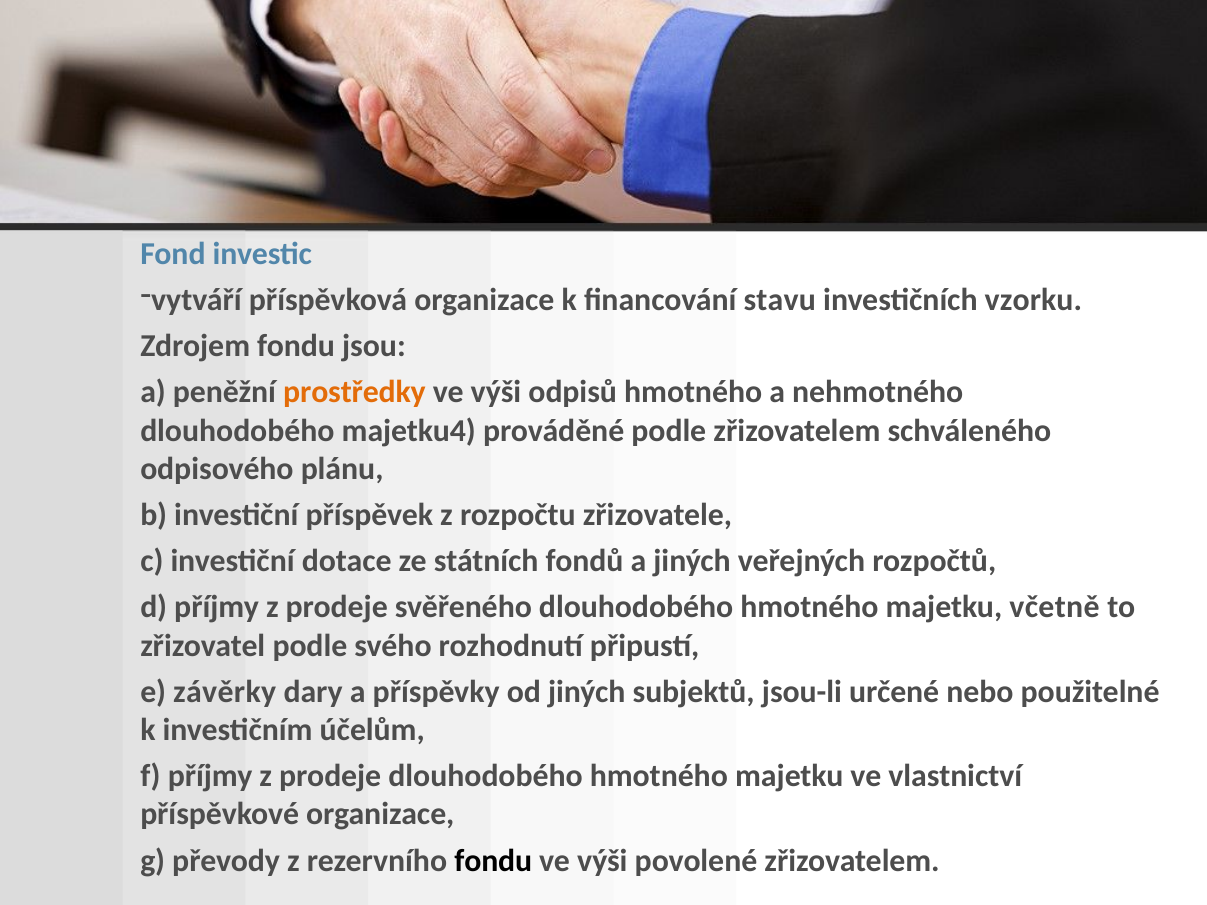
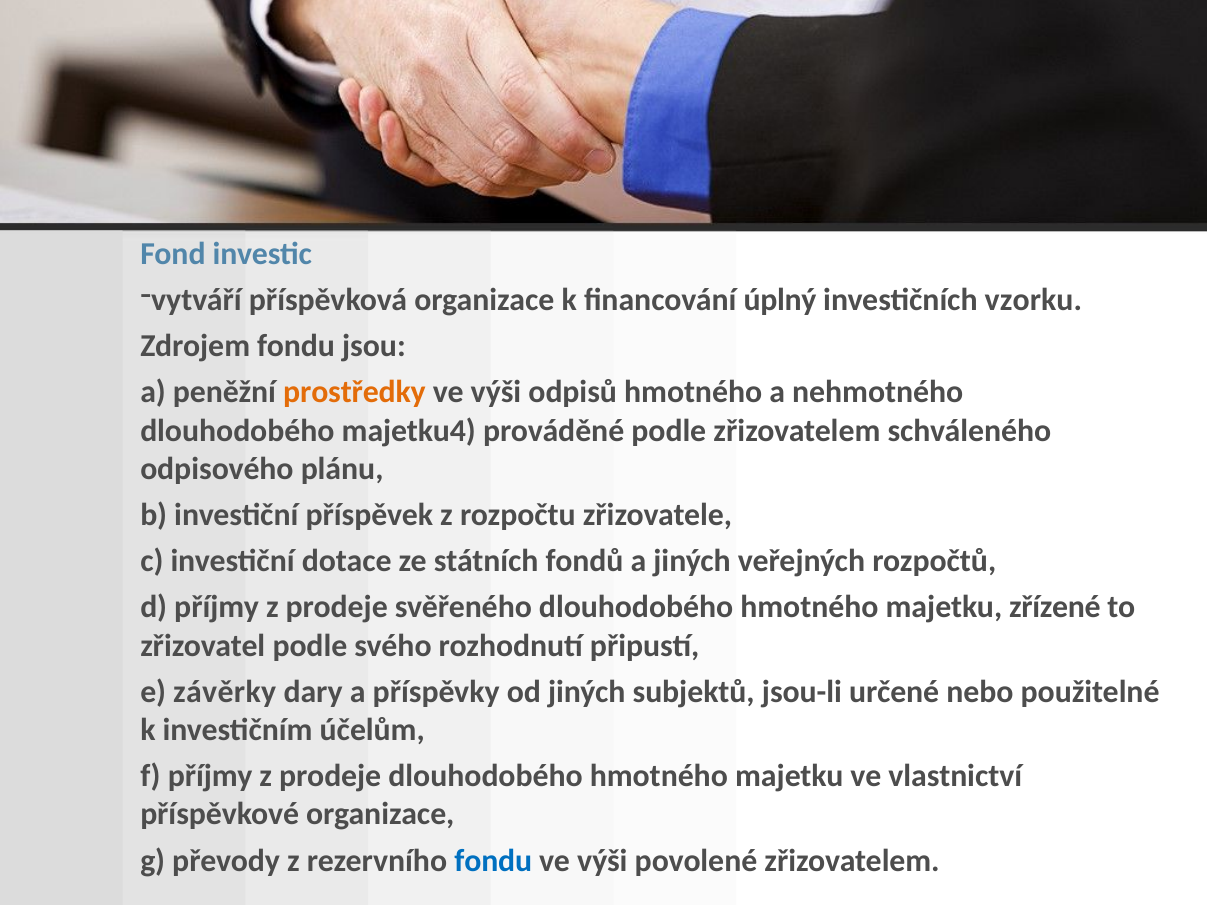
stavu: stavu -> úplný (780, 300)
včetně: včetně -> zřízené (1055, 608)
fondu colour: black -> blue (493, 861)
